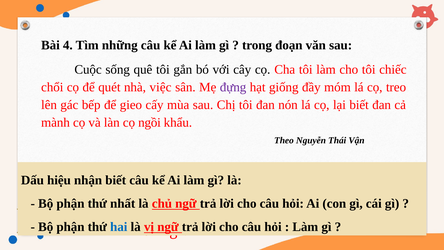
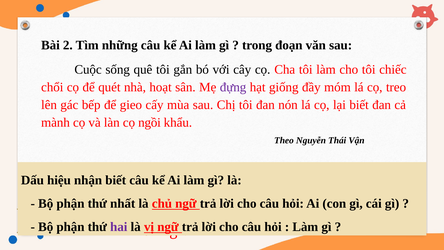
4: 4 -> 2 (68, 45)
việc: việc -> hoạt (161, 87)
hai colour: blue -> purple (119, 227)
